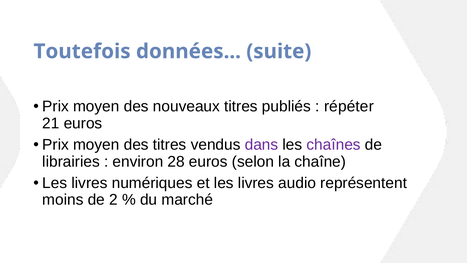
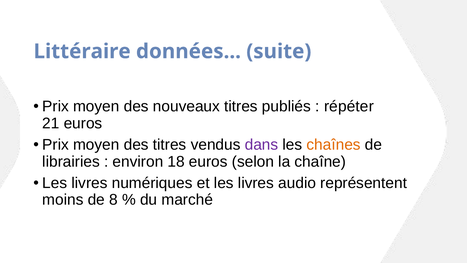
Toutefois: Toutefois -> Littéraire (82, 51)
chaînes colour: purple -> orange (334, 145)
28: 28 -> 18 (176, 161)
2: 2 -> 8 (113, 200)
